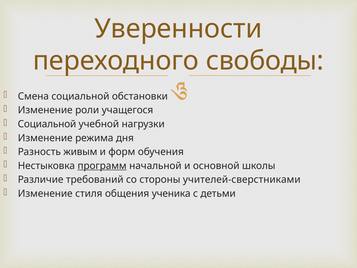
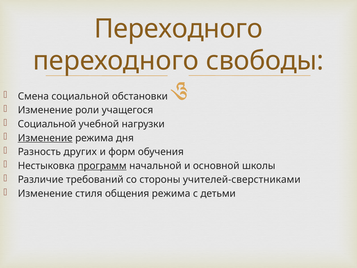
Уверенности: Уверенности -> Переходного (178, 29)
Изменение underline: none -> present (45, 138)
живым: живым -> других (80, 152)
общения ученика: ученика -> режима (171, 193)
